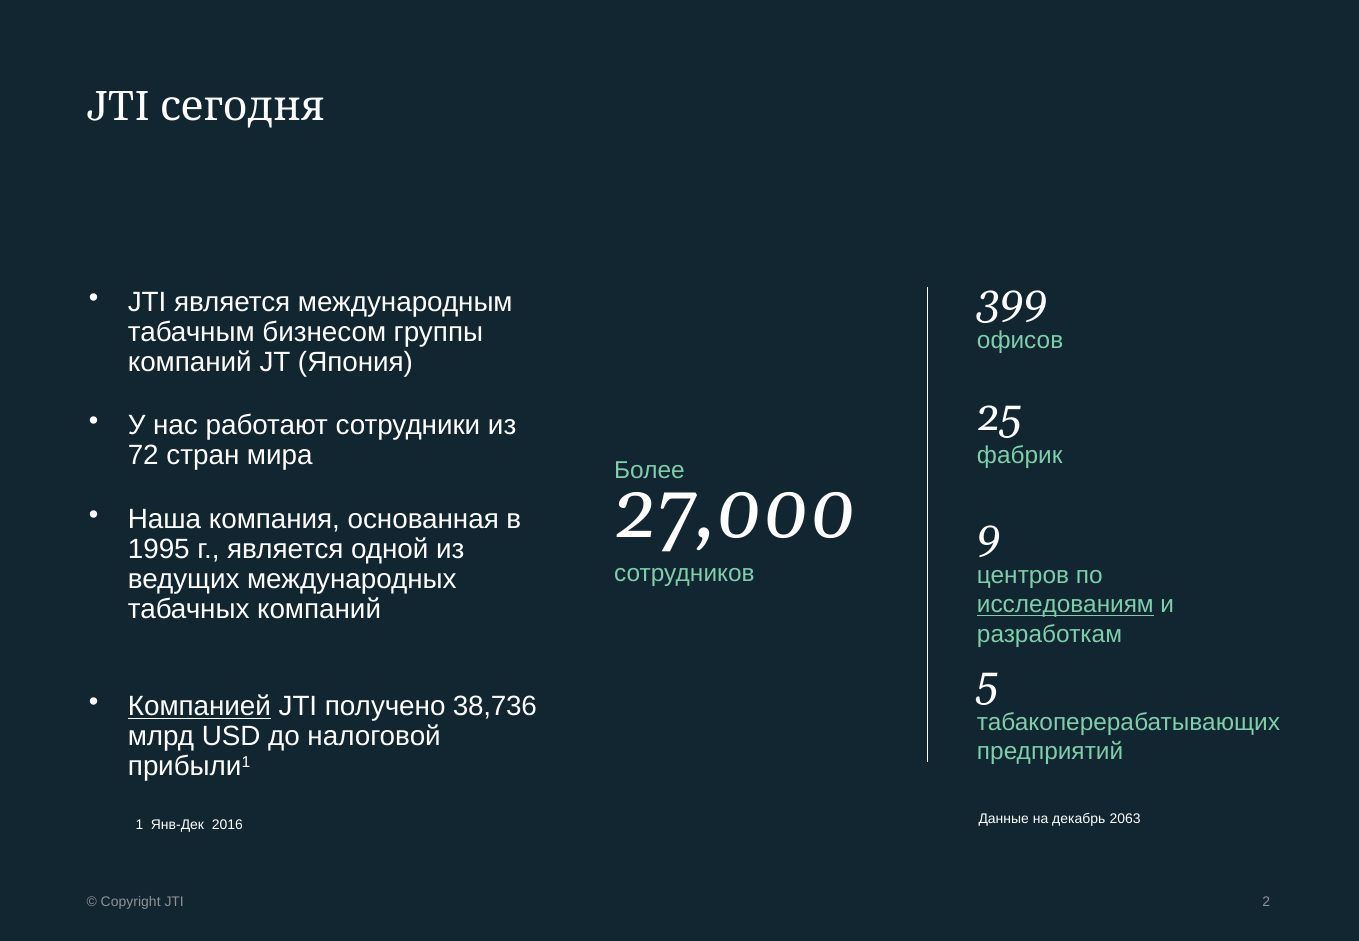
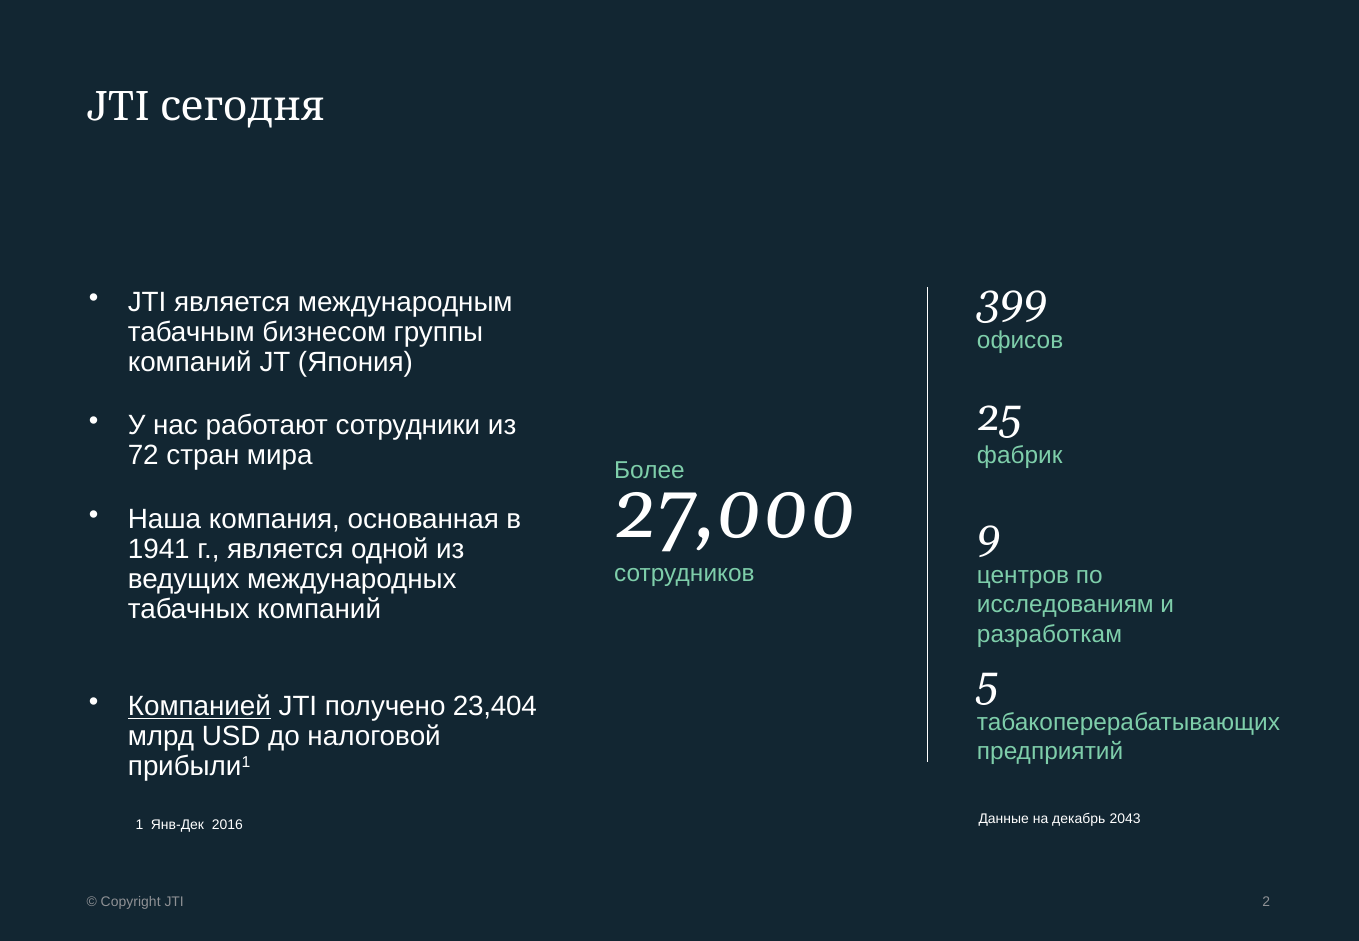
1995: 1995 -> 1941 (159, 549)
исследованиям underline: present -> none (1065, 605)
38,736: 38,736 -> 23,404 (495, 706)
2063: 2063 -> 2043 (1125, 819)
